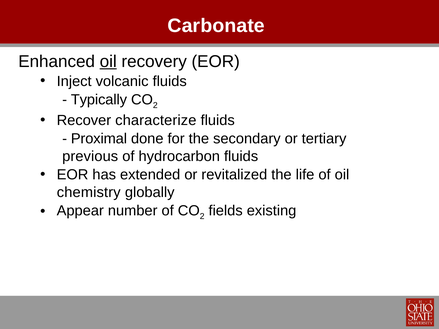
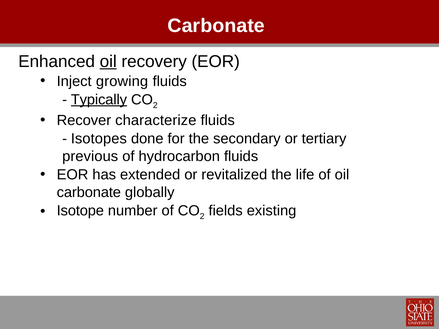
volcanic: volcanic -> growing (122, 81)
Typically underline: none -> present (99, 100)
Proximal: Proximal -> Isotopes (99, 139)
chemistry: chemistry -> carbonate (89, 192)
Appear: Appear -> Isotope (80, 211)
